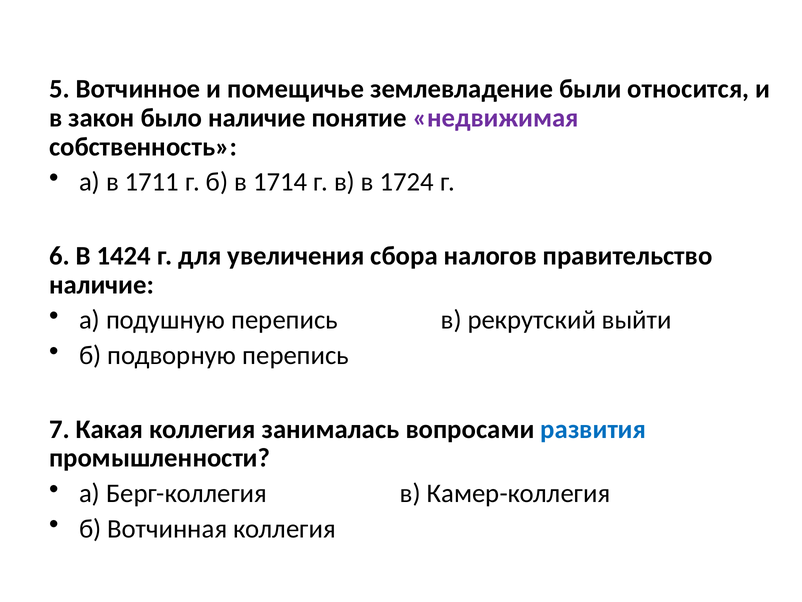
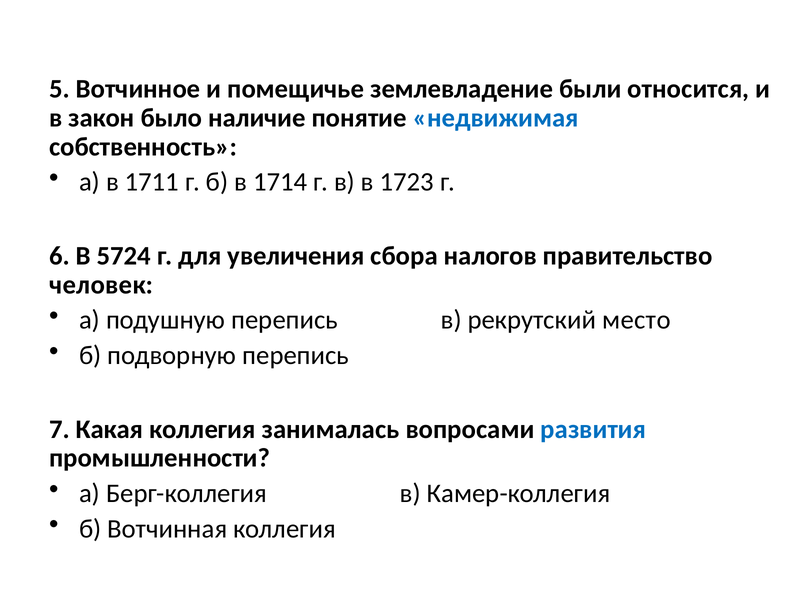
недвижимая colour: purple -> blue (496, 118)
1724: 1724 -> 1723 (407, 182)
1424: 1424 -> 5724 (124, 256)
наличие: наличие -> человек (101, 285)
выйти: выйти -> место (637, 320)
